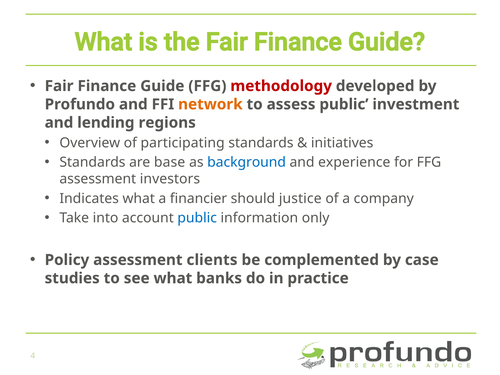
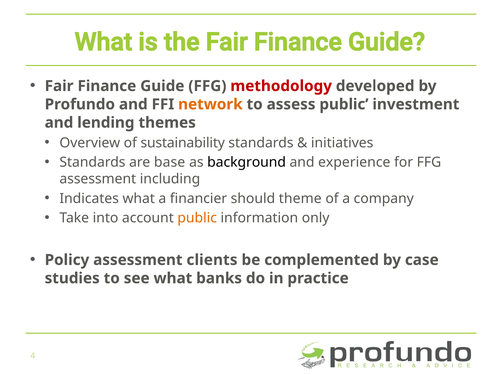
regions: regions -> themes (167, 123)
participating: participating -> sustainability (183, 143)
background colour: blue -> black (247, 162)
investors: investors -> including (170, 179)
justice: justice -> theme (300, 198)
public colour: blue -> orange (197, 218)
